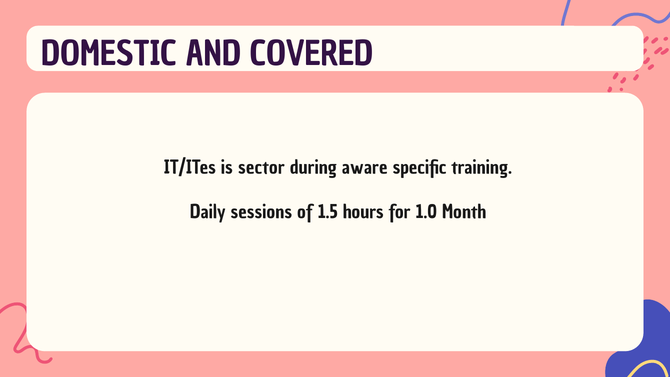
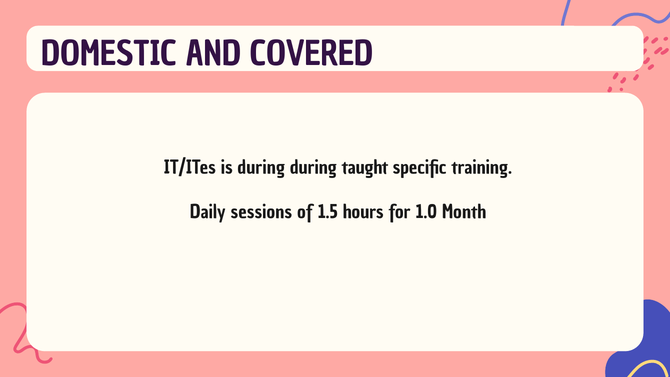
is sector: sector -> during (261, 167)
aware: aware -> taught (365, 167)
